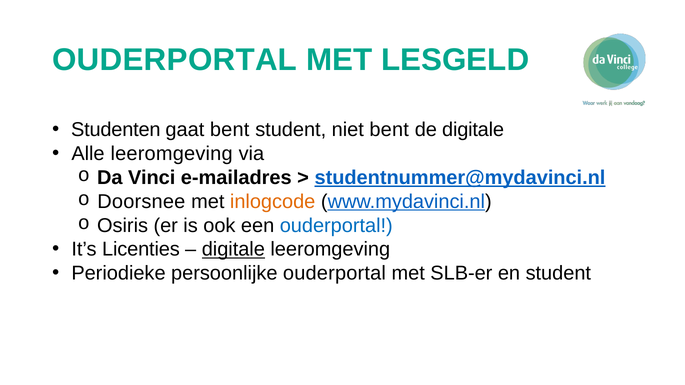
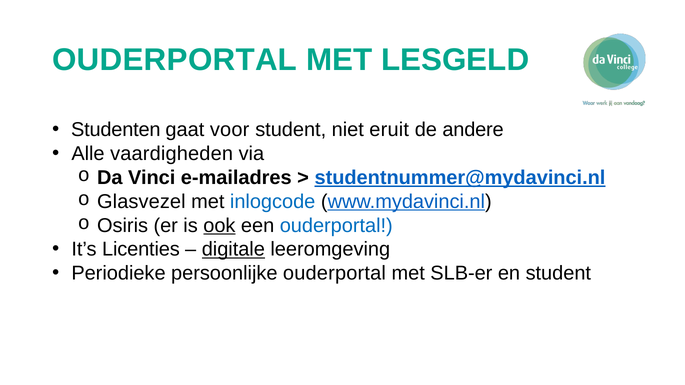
gaat bent: bent -> voor (230, 130)
niet bent: bent -> eruit (389, 130)
de digitale: digitale -> andere (473, 130)
Alle leeromgeving: leeromgeving -> vaardigheden (172, 154)
Doorsnee: Doorsnee -> Glasvezel (141, 202)
inlogcode colour: orange -> blue (273, 202)
ook underline: none -> present (219, 226)
